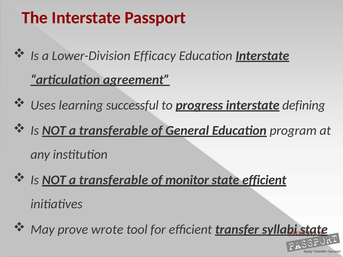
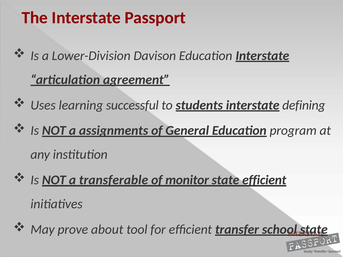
Efficacy: Efficacy -> Davison (155, 56)
progress: progress -> students (199, 105)
transferable: transferable -> assignments (114, 131)
wrote: wrote -> about (107, 230)
syllabi: syllabi -> school (280, 230)
